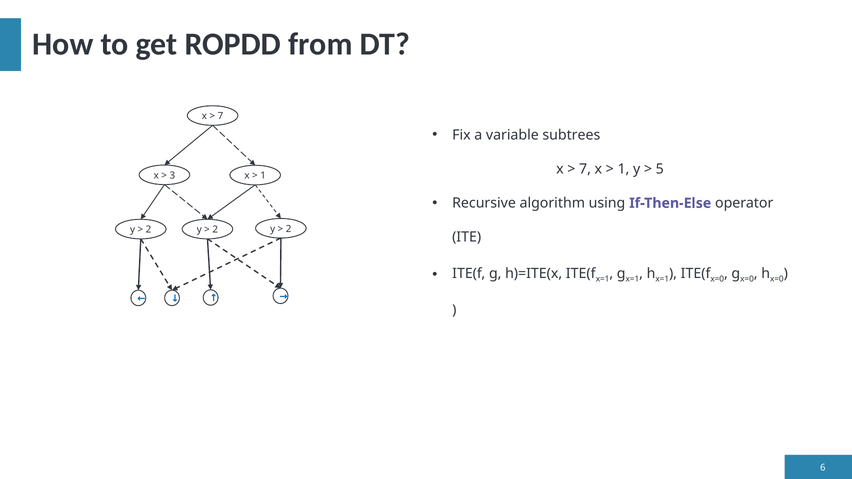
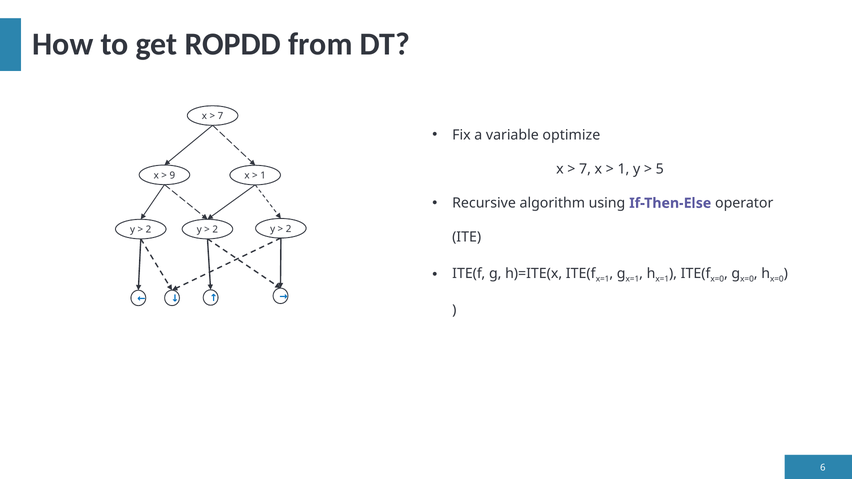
subtrees: subtrees -> optimize (571, 135)
3: 3 -> 9 (172, 176)
